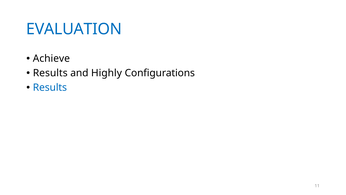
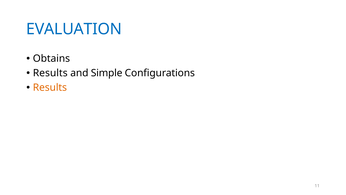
Achieve: Achieve -> Obtains (51, 58)
Highly: Highly -> Simple (107, 73)
Results colour: blue -> orange (50, 87)
